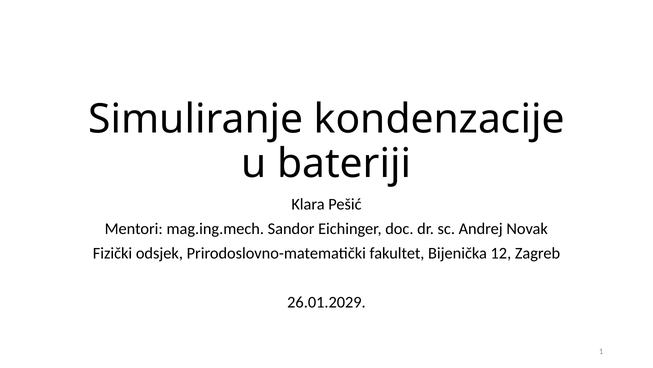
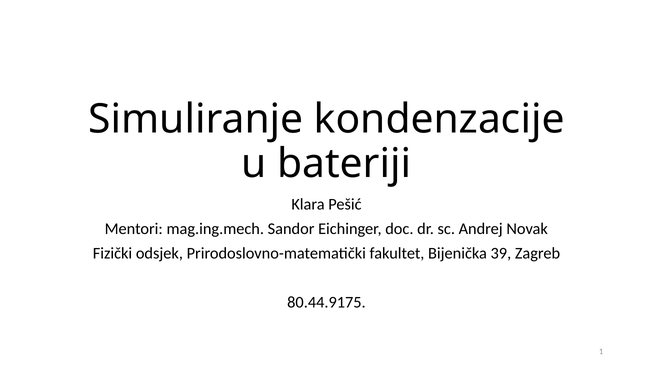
12: 12 -> 39 (501, 253)
26.01.2029: 26.01.2029 -> 80.44.9175 (326, 302)
